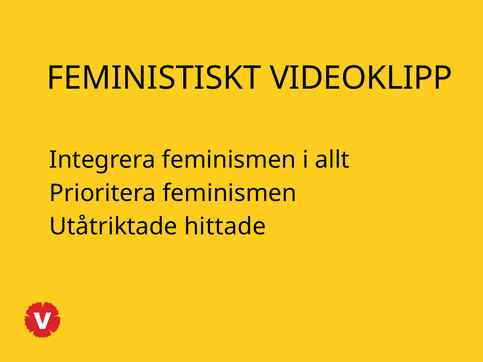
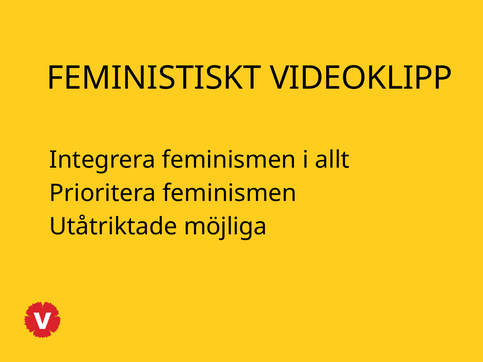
hittade: hittade -> möjliga (225, 227)
